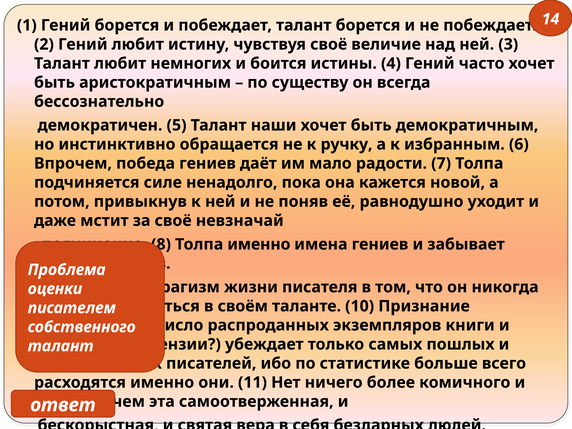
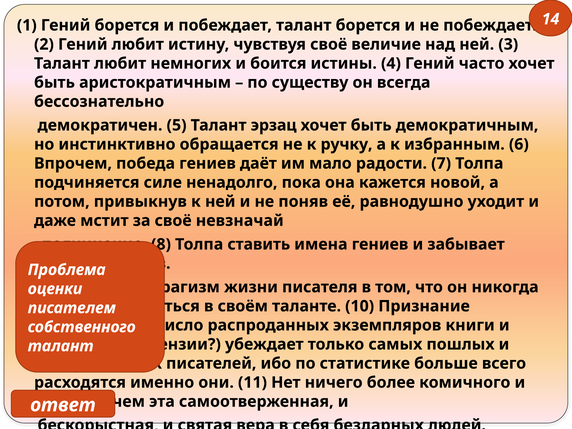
наши: наши -> эрзац (274, 125)
Толпа именно: именно -> ставить (259, 244)
